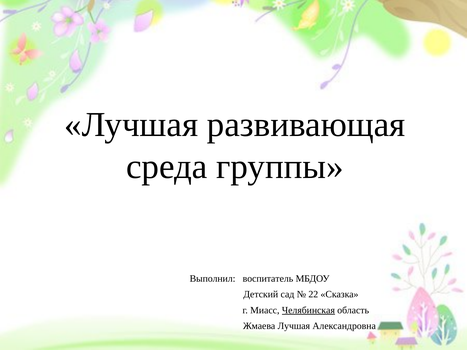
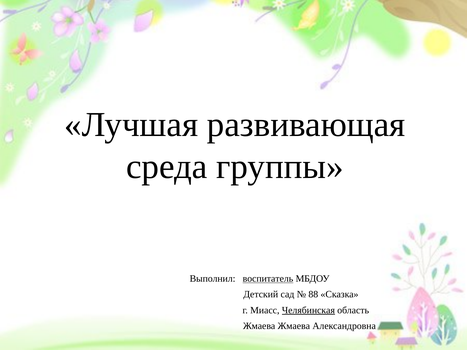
воспитатель underline: none -> present (268, 279)
22: 22 -> 88 (313, 295)
Жмаева Лучшая: Лучшая -> Жмаева (294, 326)
